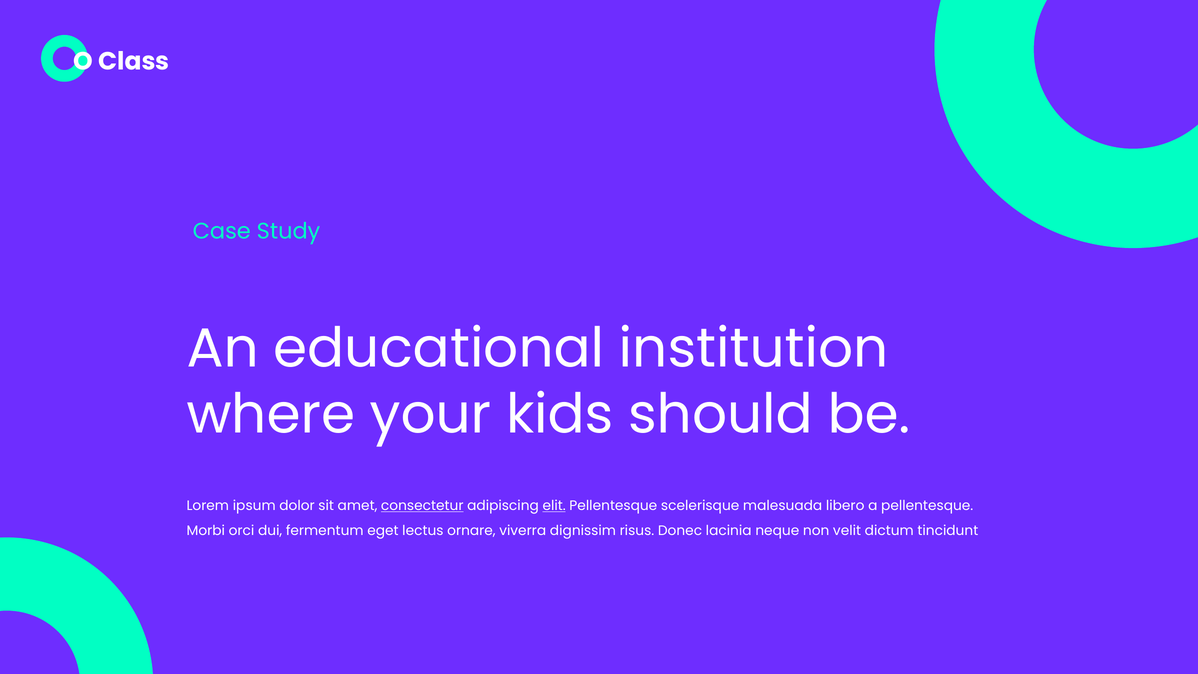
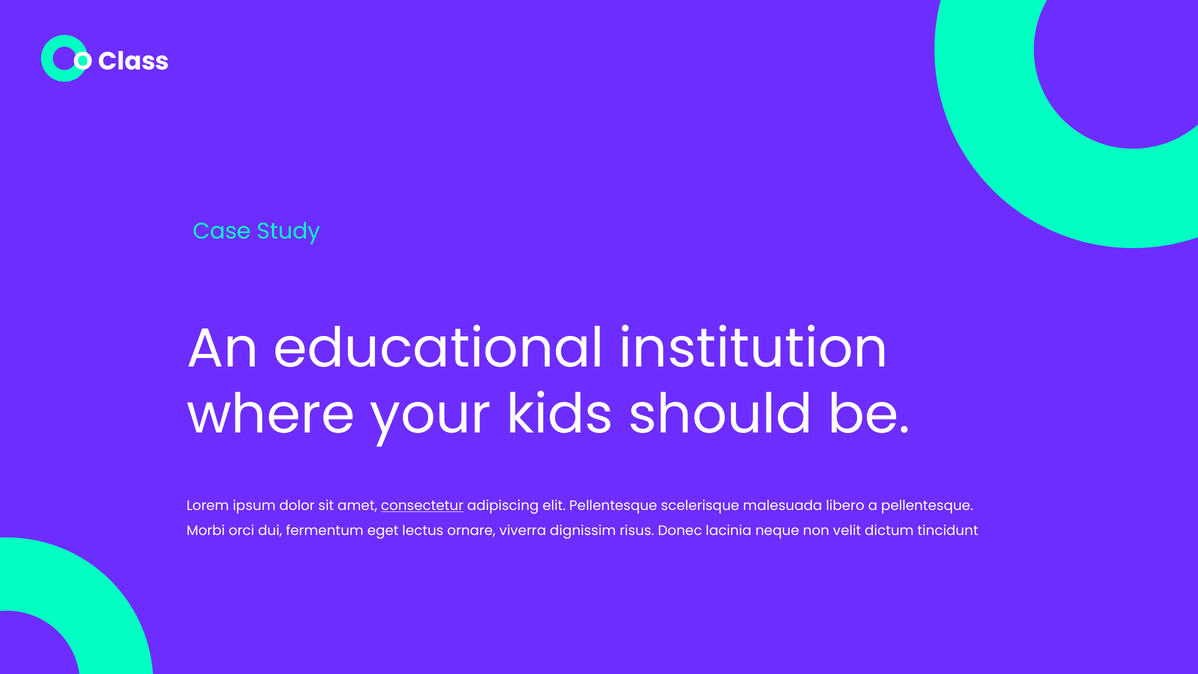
elit underline: present -> none (554, 506)
